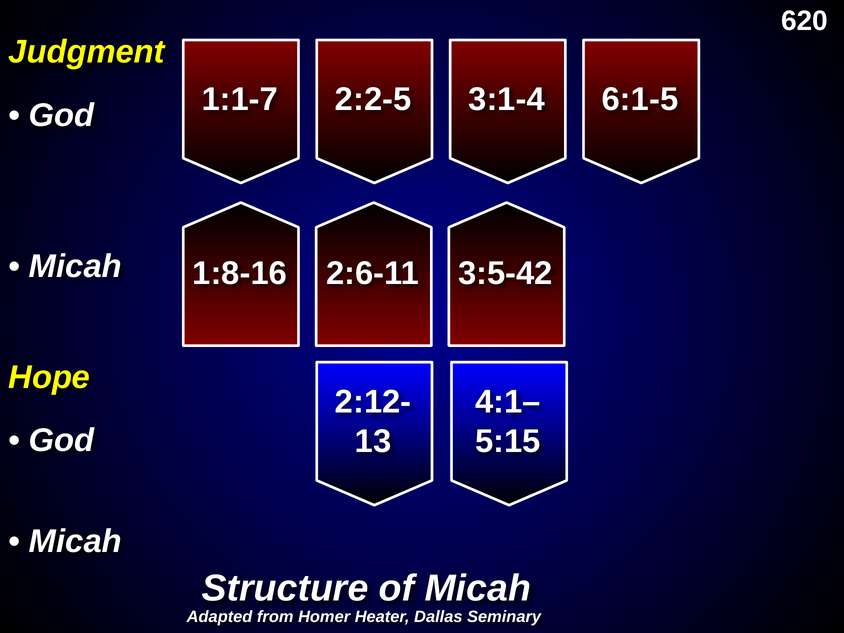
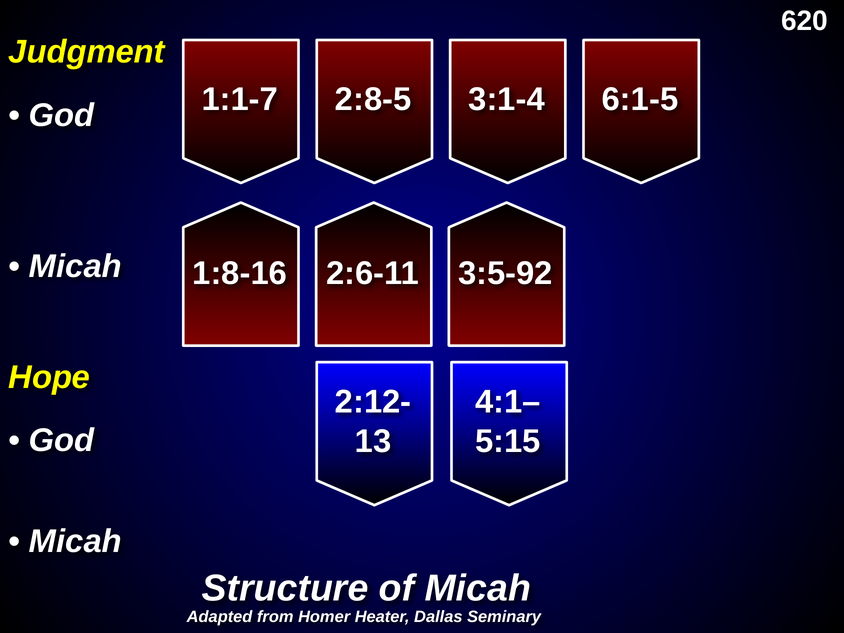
2:2-5: 2:2-5 -> 2:8-5 (373, 99)
3:5-42: 3:5-42 -> 3:5-92 (505, 273)
